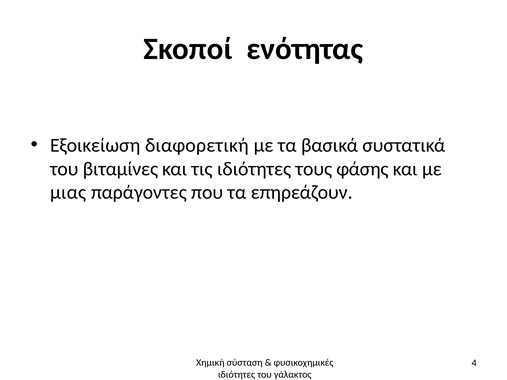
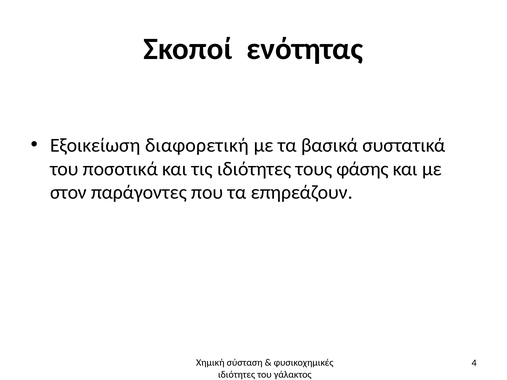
βιταμίνες: βιταμίνες -> ποσοτικά (120, 169)
μιας: μιας -> στον (68, 193)
